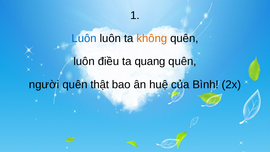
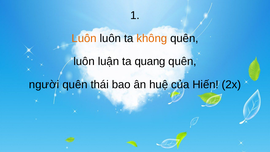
Luôn colour: blue -> orange (84, 38)
điều: điều -> luận (108, 61)
thật: thật -> thái (100, 84)
Bình: Bình -> Hiến (206, 84)
